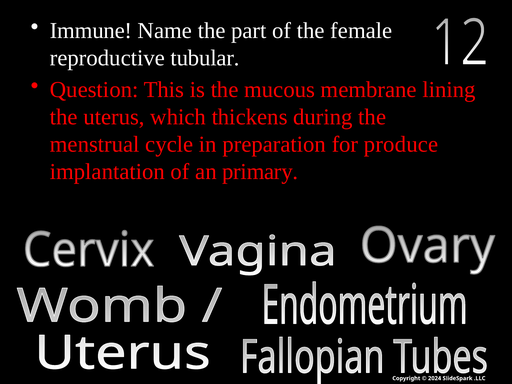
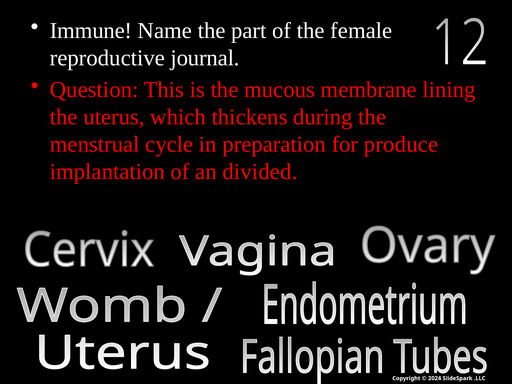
tubular: tubular -> journal (205, 58)
primary: primary -> divided (260, 172)
